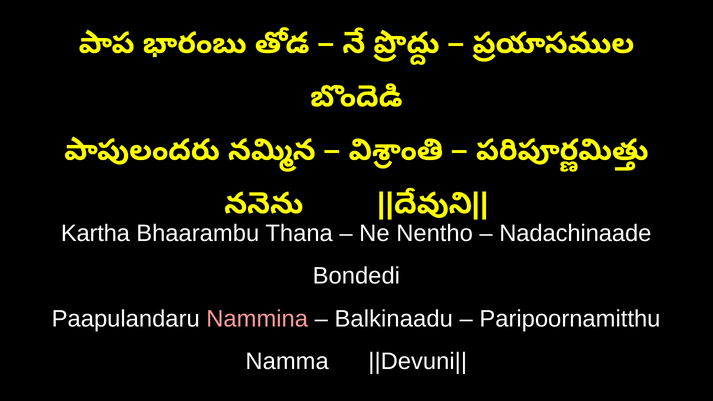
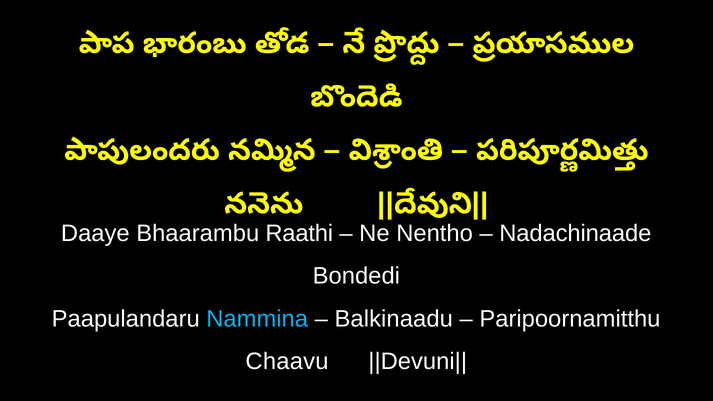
Kartha: Kartha -> Daaye (95, 233)
Thana: Thana -> Raathi (299, 233)
Nammina colour: pink -> light blue (257, 319)
Namma: Namma -> Chaavu (287, 362)
